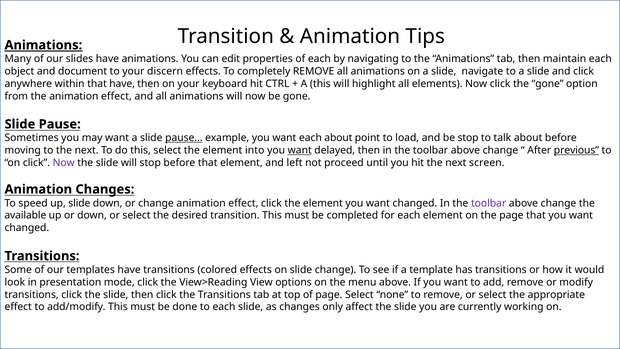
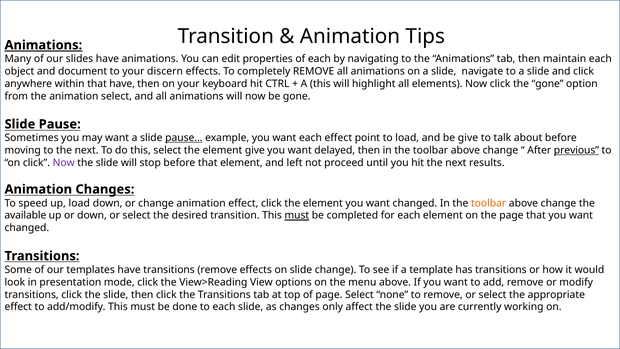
the animation effect: effect -> select (116, 96)
each about: about -> effect (338, 138)
be stop: stop -> give (468, 138)
element into: into -> give (255, 150)
want underline: present -> none (300, 150)
screen: screen -> results (487, 163)
up slide: slide -> load (79, 203)
toolbar colour: purple -> orange (489, 203)
must underline: none -> present (297, 215)
transitions colored: colored -> remove (217, 270)
